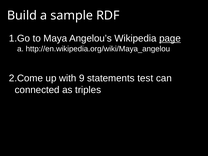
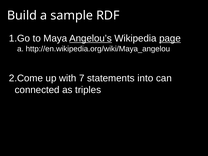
Angelou’s underline: none -> present (91, 38)
9: 9 -> 7 (82, 78)
test: test -> into (145, 78)
